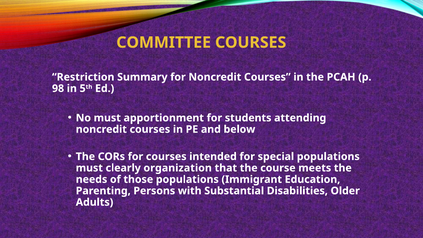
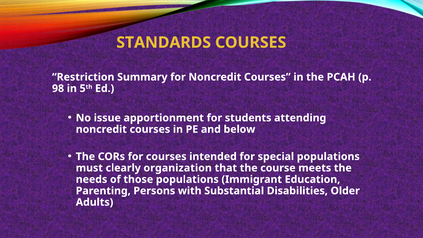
COMMITTEE: COMMITTEE -> STANDARDS (164, 42)
No must: must -> issue (107, 118)
